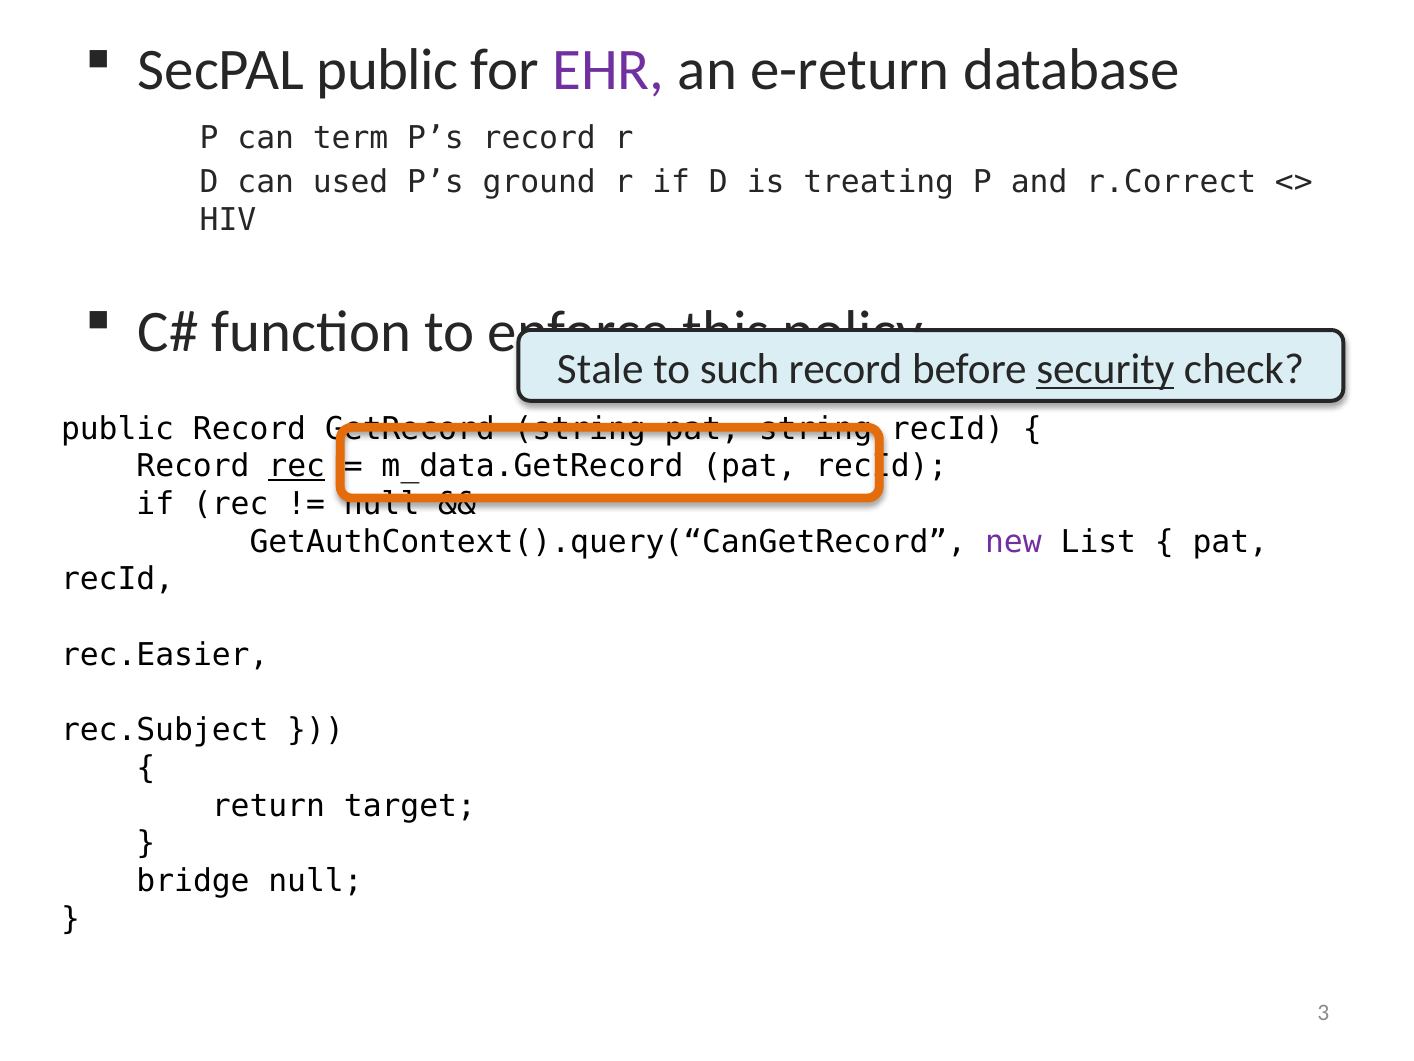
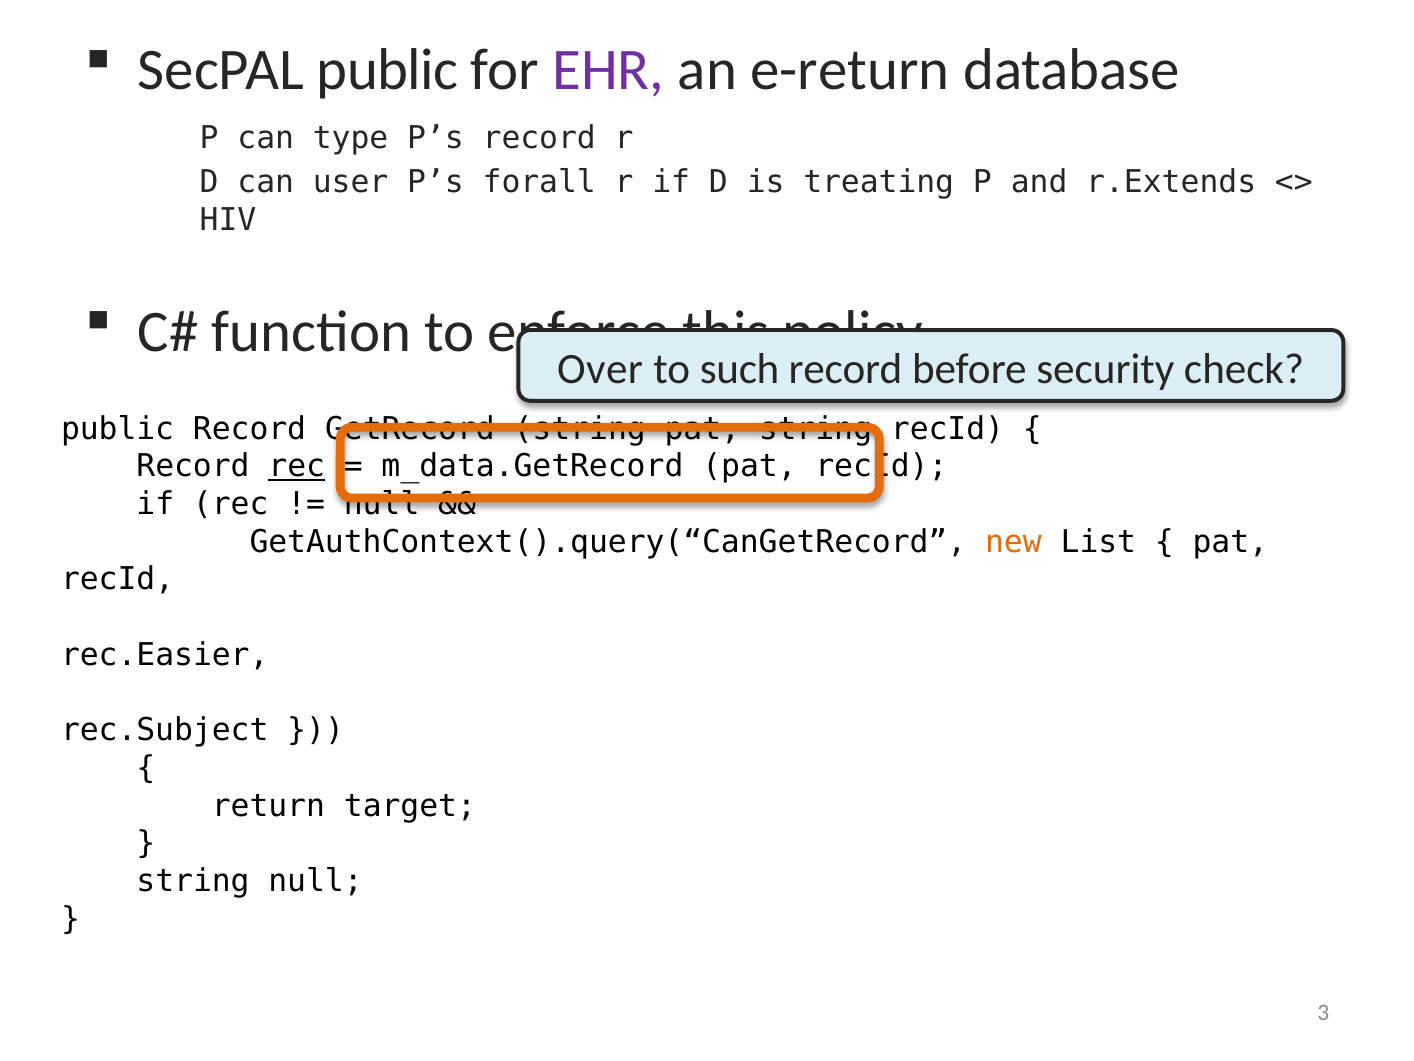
term: term -> type (351, 138)
used: used -> user (351, 182)
ground: ground -> forall (539, 182)
r.Correct: r.Correct -> r.Extends (1171, 182)
Stale: Stale -> Over (600, 369)
security underline: present -> none (1105, 369)
new colour: purple -> orange (1013, 542)
bridge: bridge -> string (193, 881)
